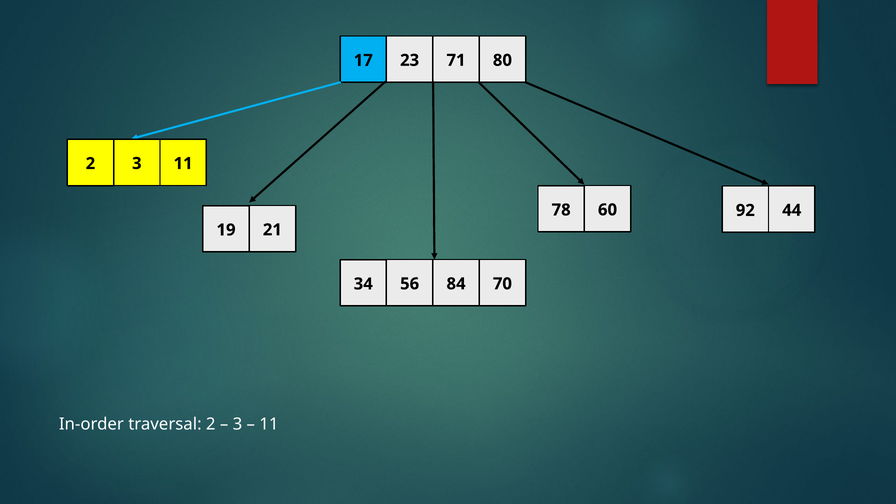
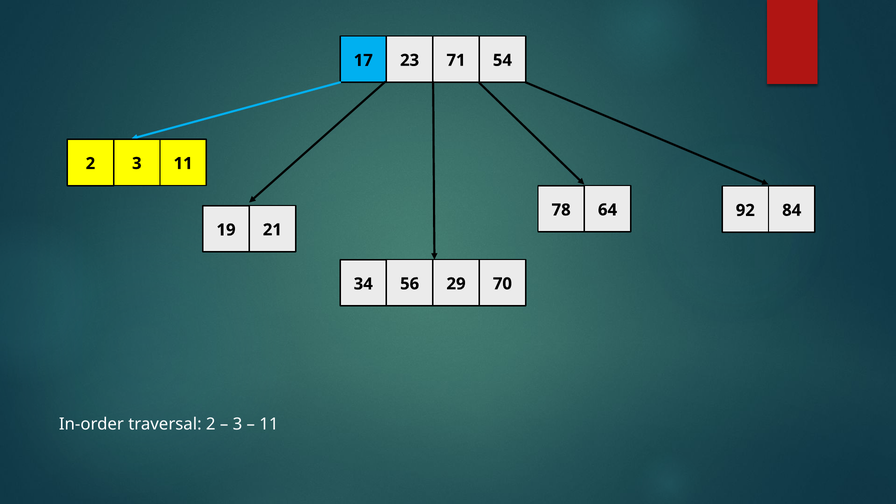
80: 80 -> 54 (502, 60)
60: 60 -> 64 (608, 210)
44: 44 -> 84 (792, 210)
84: 84 -> 29 (456, 284)
